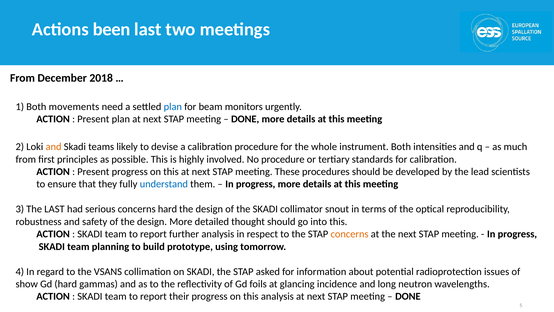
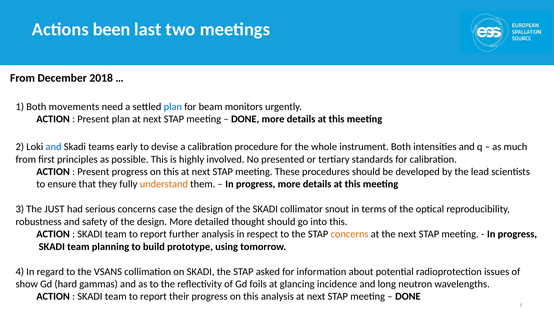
and colour: orange -> blue (54, 147)
likely: likely -> early (127, 147)
No procedure: procedure -> presented (283, 159)
understand colour: blue -> orange (164, 184)
The LAST: LAST -> JUST (54, 209)
concerns hard: hard -> case (167, 209)
